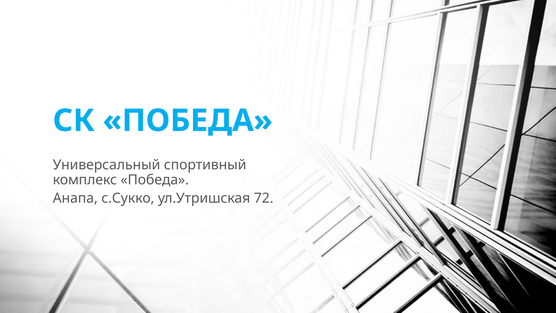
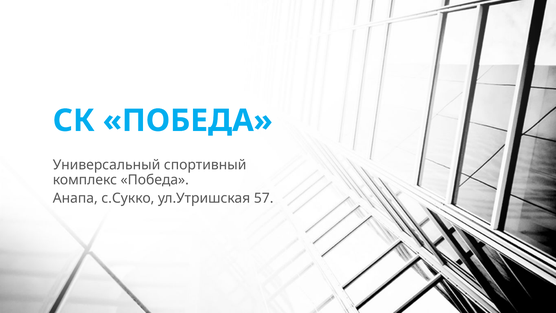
72: 72 -> 57 (264, 198)
